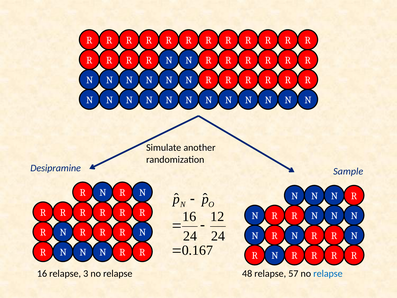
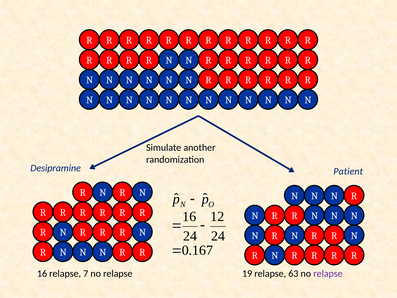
Sample: Sample -> Patient (348, 171)
3: 3 -> 7 (86, 273)
48: 48 -> 19 (247, 273)
57: 57 -> 63 (293, 273)
relapse colour: blue -> purple (328, 273)
